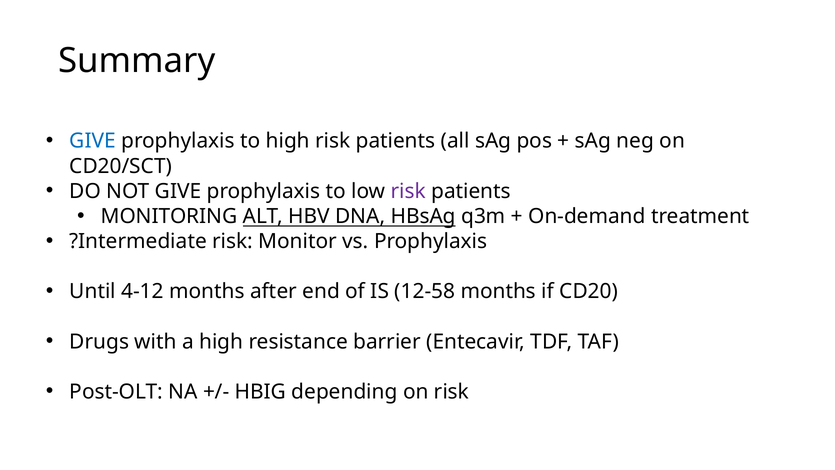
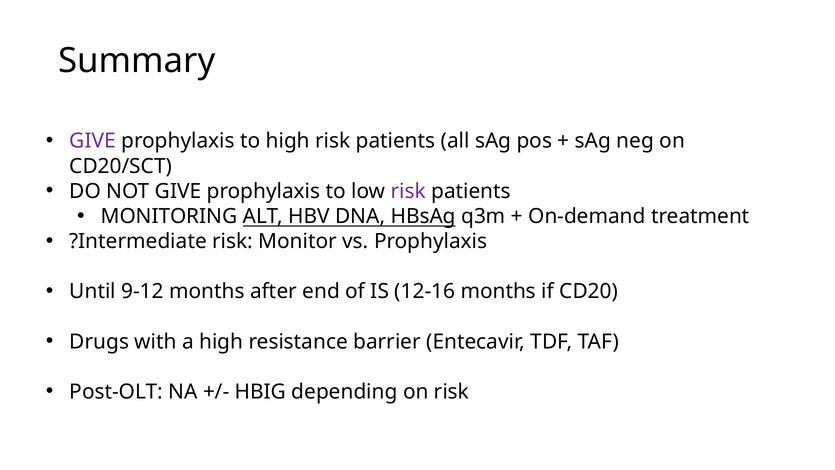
GIVE colour: blue -> purple (93, 141)
4-12: 4-12 -> 9-12 (143, 291)
12-58: 12-58 -> 12-16 (425, 291)
